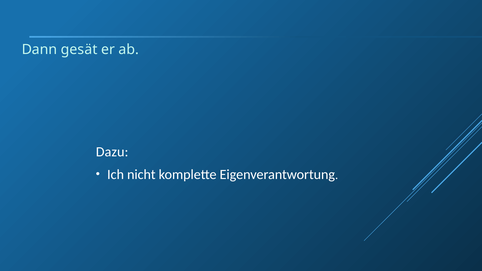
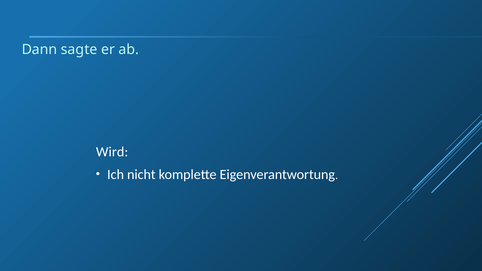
gesät: gesät -> sagte (79, 49)
Dazu: Dazu -> Wird (112, 152)
